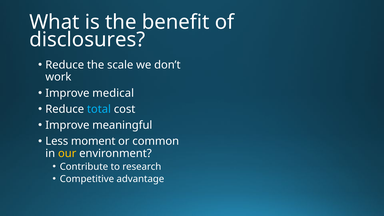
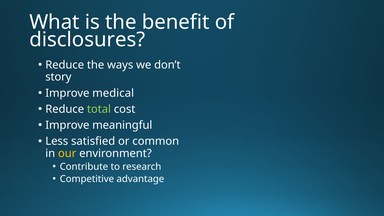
scale: scale -> ways (120, 65)
work: work -> story (58, 77)
total colour: light blue -> light green (99, 109)
moment: moment -> satisfied (93, 141)
